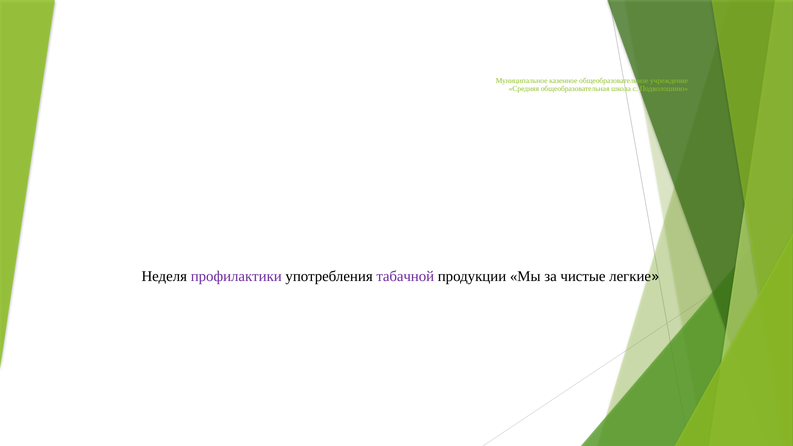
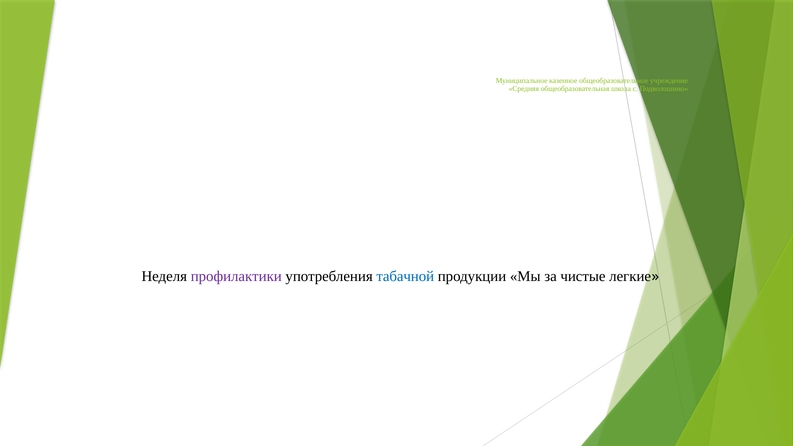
табачной colour: purple -> blue (405, 276)
